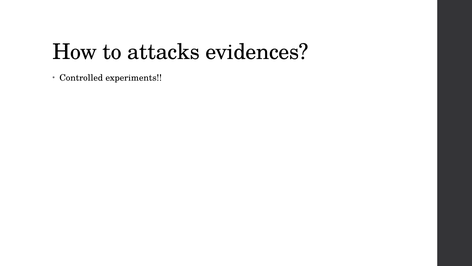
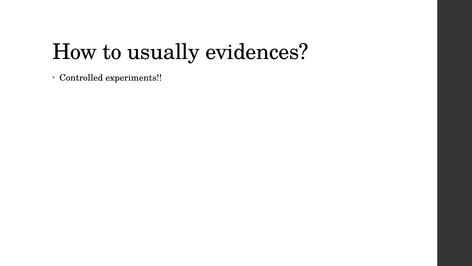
attacks: attacks -> usually (164, 52)
